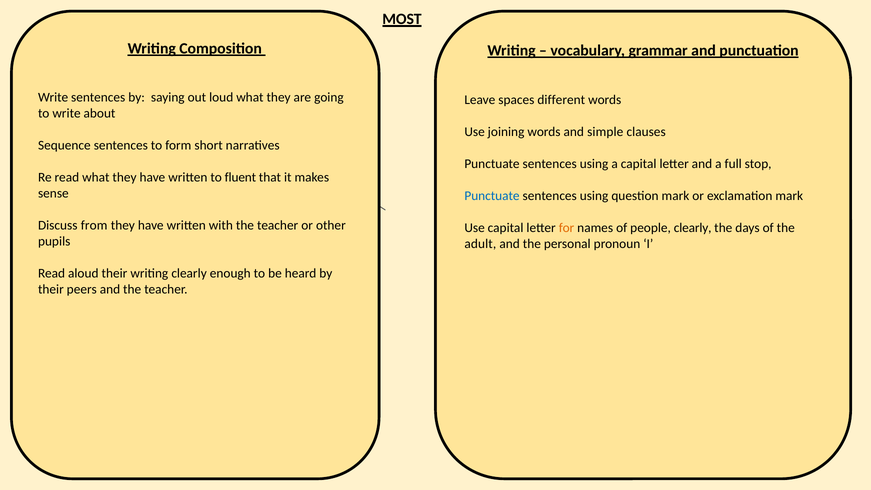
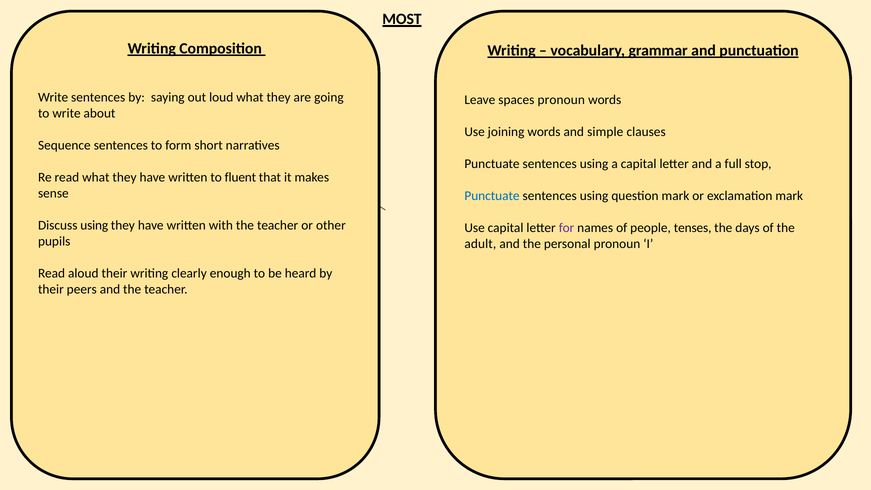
spaces different: different -> pronoun (561, 100)
Discuss from: from -> using (94, 225)
for colour: orange -> purple (566, 228)
people clearly: clearly -> tenses (693, 228)
